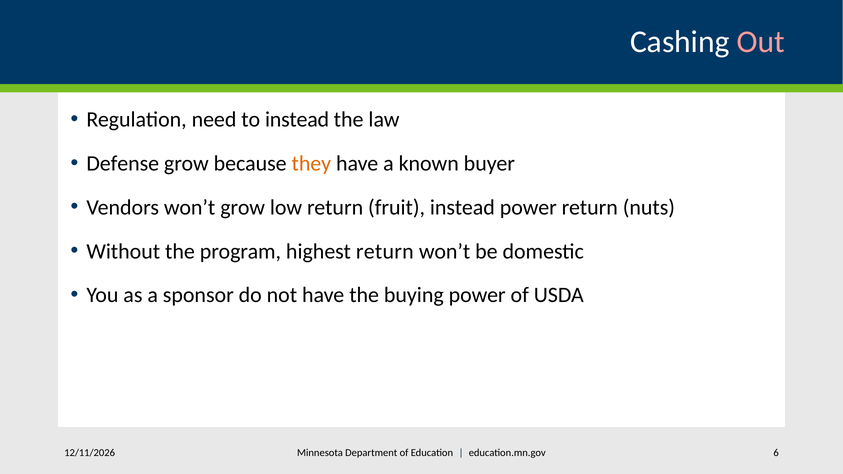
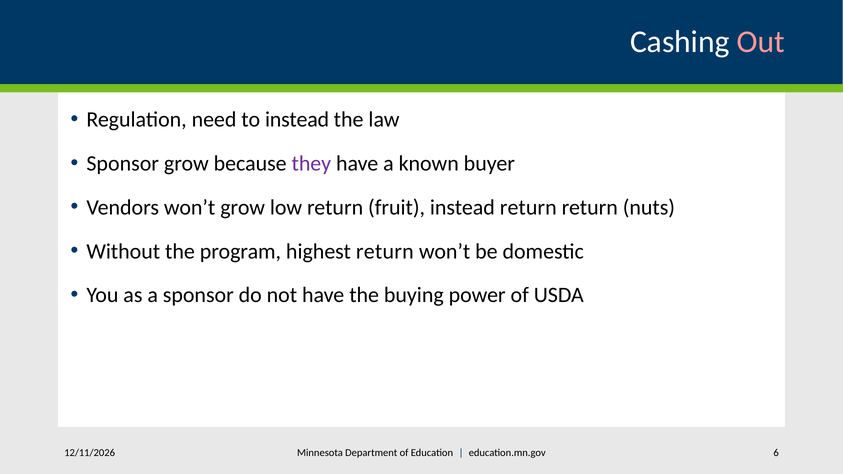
Defense: Defense -> Sponsor (123, 164)
they colour: orange -> purple (311, 164)
instead power: power -> return (528, 207)
